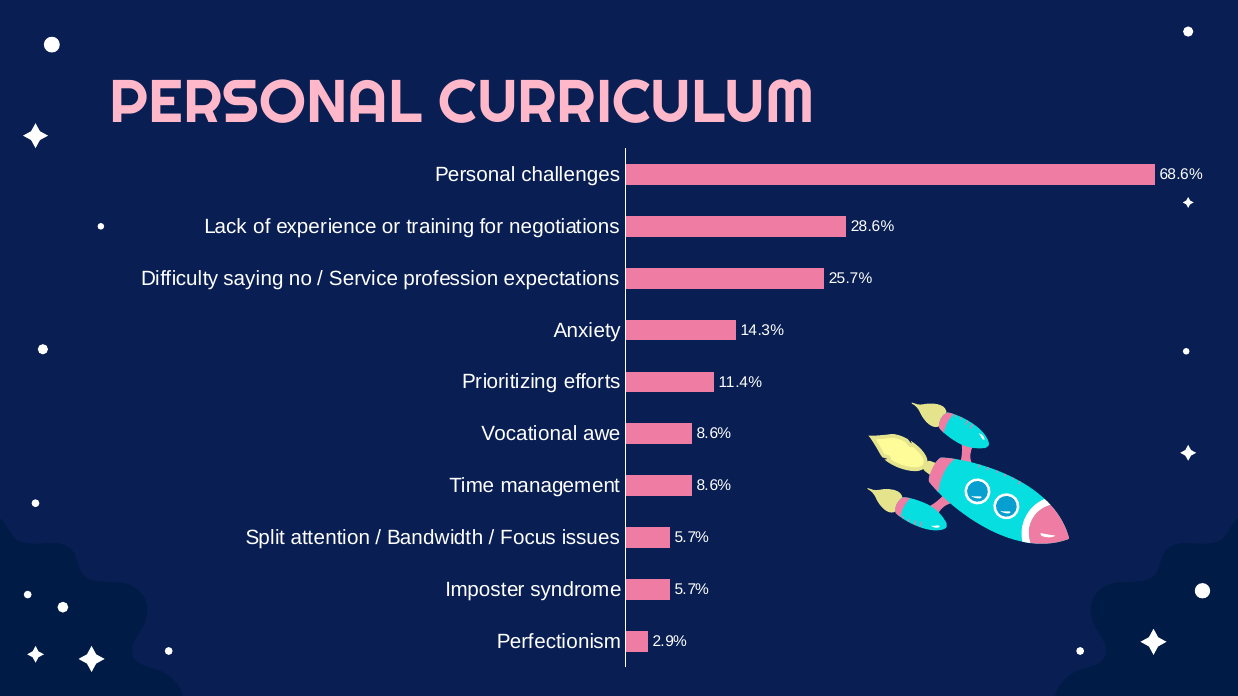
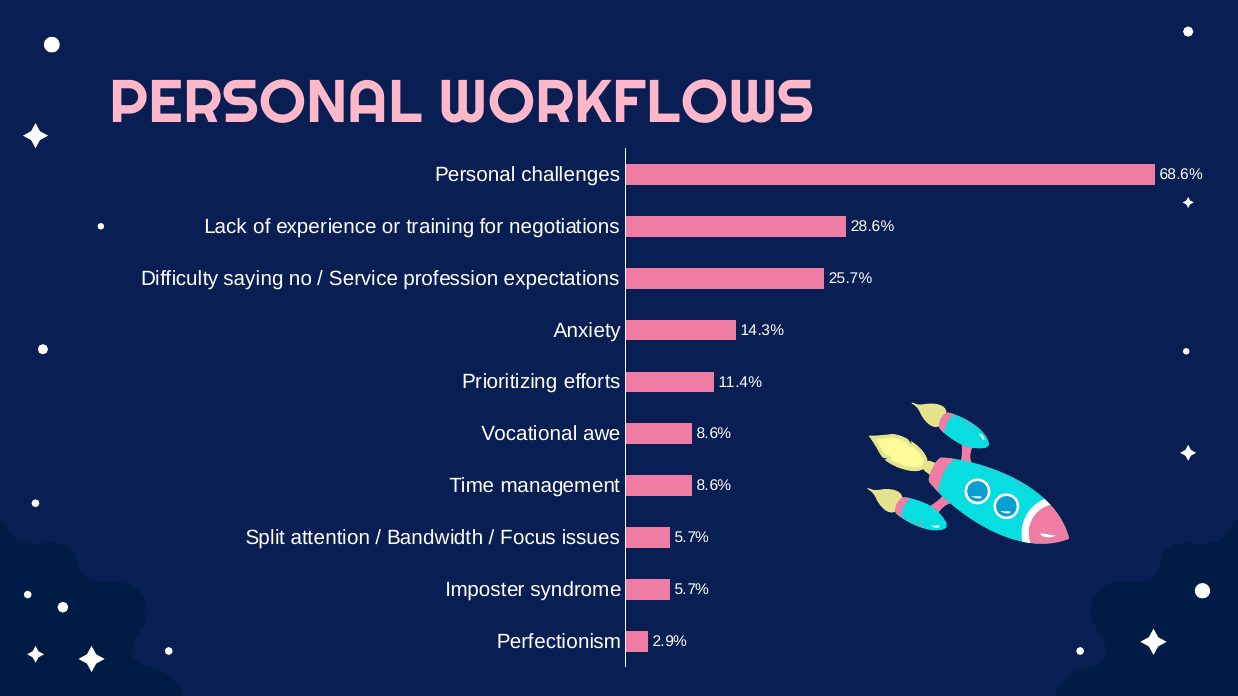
CURRICULUM: CURRICULUM -> WORKFLOWS (627, 103)
